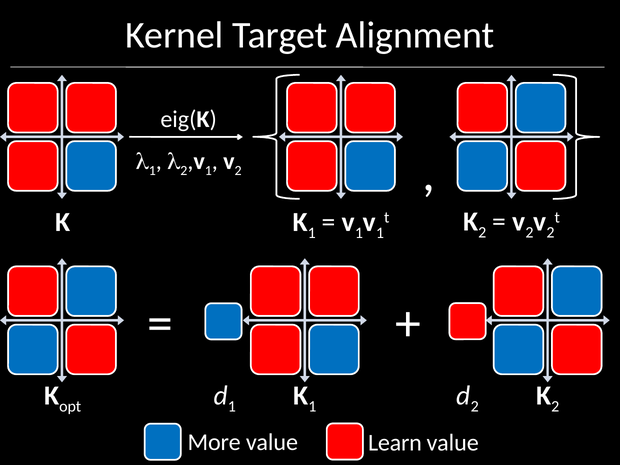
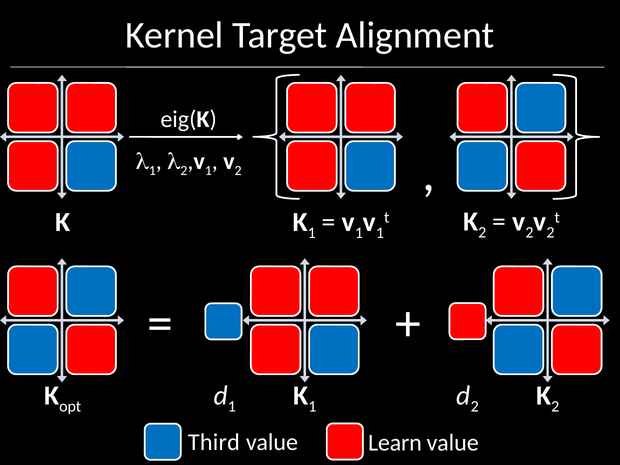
More: More -> Third (214, 442)
